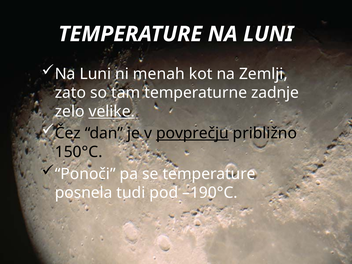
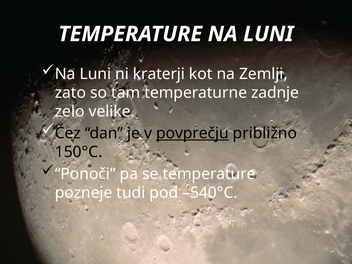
menah: menah -> kraterji (159, 74)
velike underline: present -> none (112, 111)
posnela: posnela -> pozneje (84, 193)
–190°C: –190°C -> –540°C (210, 193)
